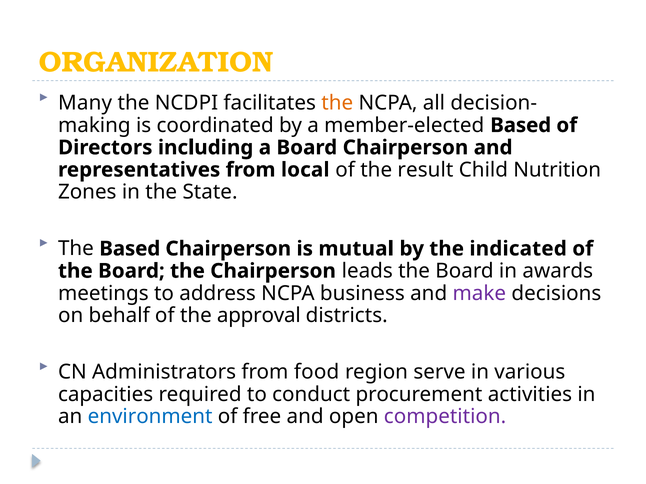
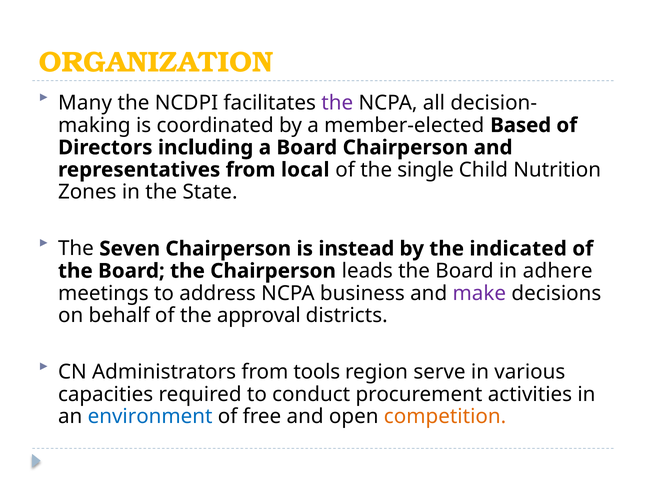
the colour: orange -> purple (337, 103)
result: result -> single (426, 170)
The Based: Based -> Seven (130, 249)
mutual: mutual -> instead (356, 249)
awards: awards -> adhere (558, 271)
food: food -> tools (317, 372)
competition colour: purple -> orange (445, 417)
